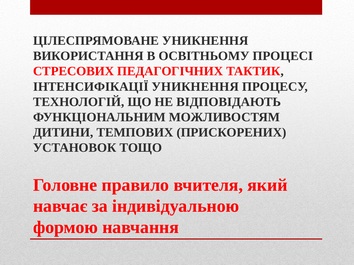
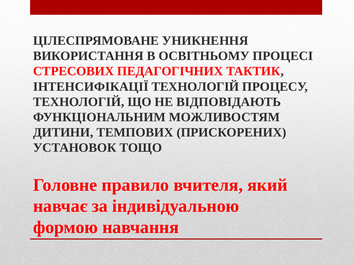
ІНТЕНСИФІКАЦІЇ УНИКНЕННЯ: УНИКНЕННЯ -> ТЕХНОЛОГІЙ (195, 87)
